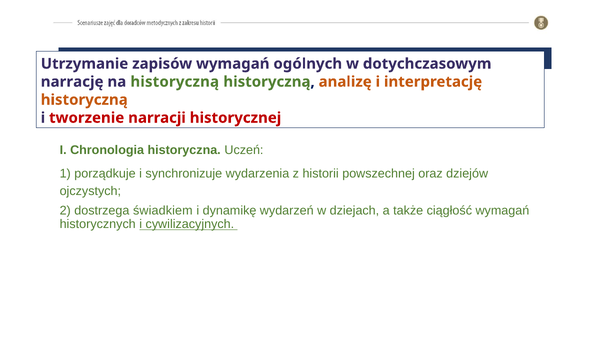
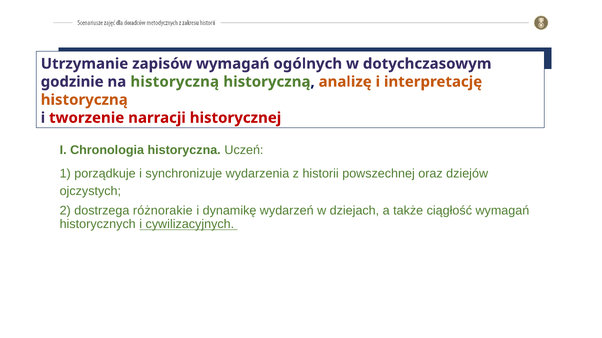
narrację: narrację -> godzinie (72, 82)
świadkiem: świadkiem -> różnorakie (163, 211)
